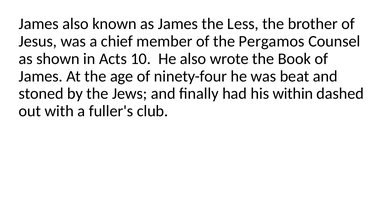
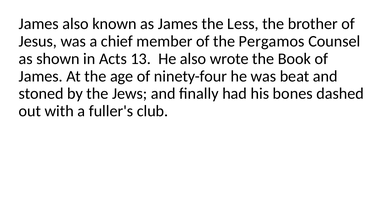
10: 10 -> 13 (141, 59)
within: within -> bones (293, 94)
